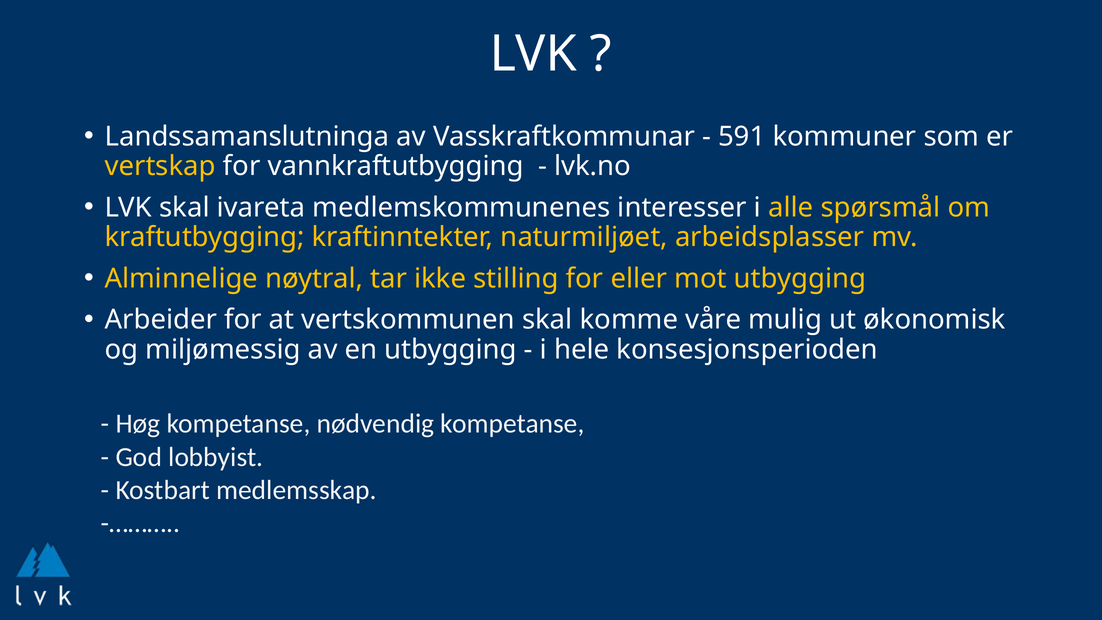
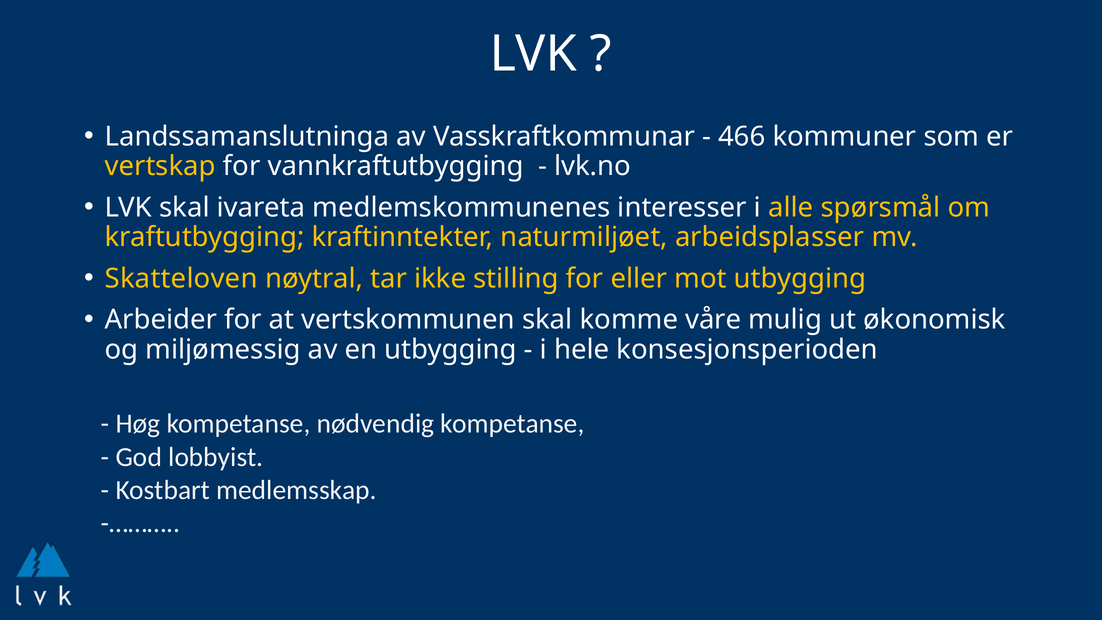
591: 591 -> 466 (742, 136)
Alminnelige: Alminnelige -> Skatteloven (181, 278)
